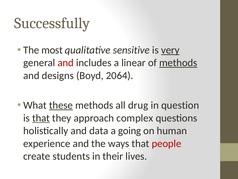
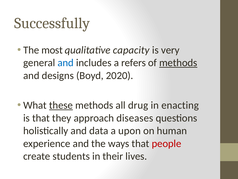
sensitive: sensitive -> capacity (131, 50)
very underline: present -> none (170, 50)
and colour: red -> blue (66, 63)
linear: linear -> refers (134, 63)
2064: 2064 -> 2020 (120, 75)
question: question -> enacting (180, 105)
that underline: present -> none (41, 118)
complex: complex -> diseases (135, 118)
going: going -> upon (129, 130)
